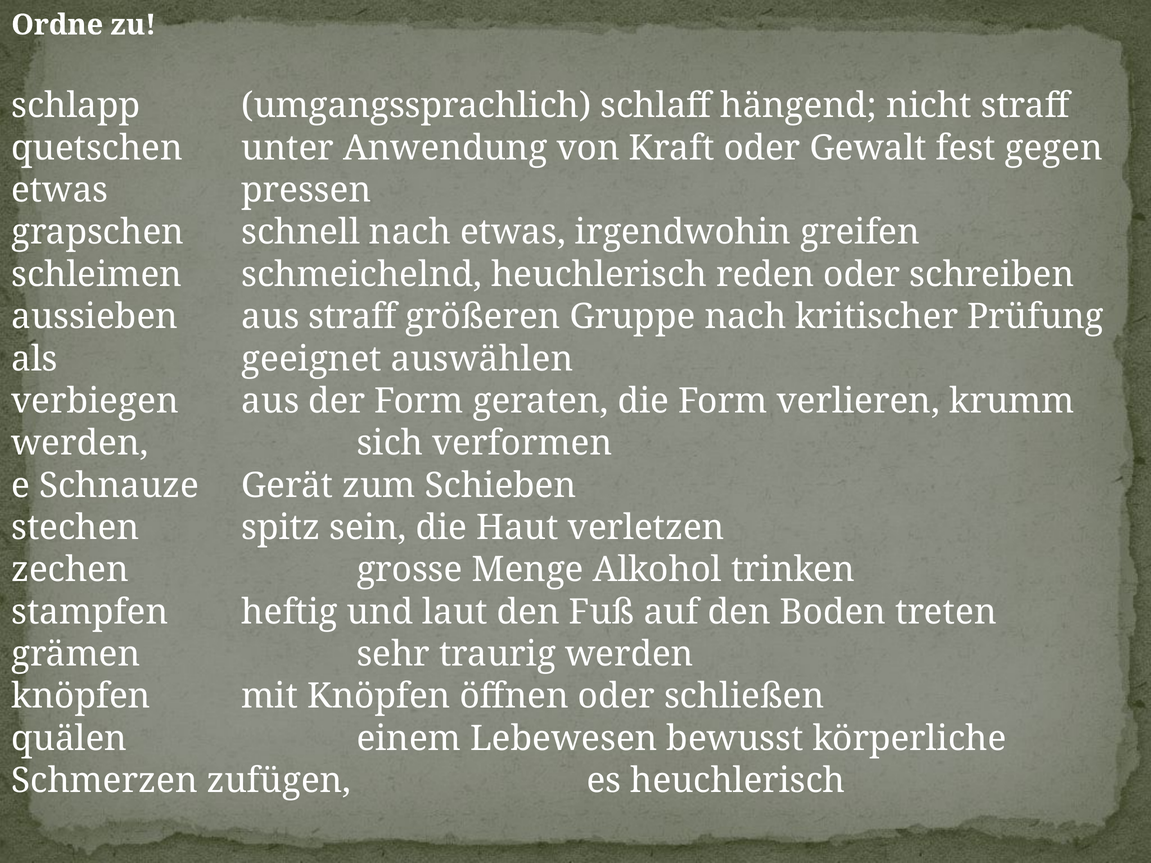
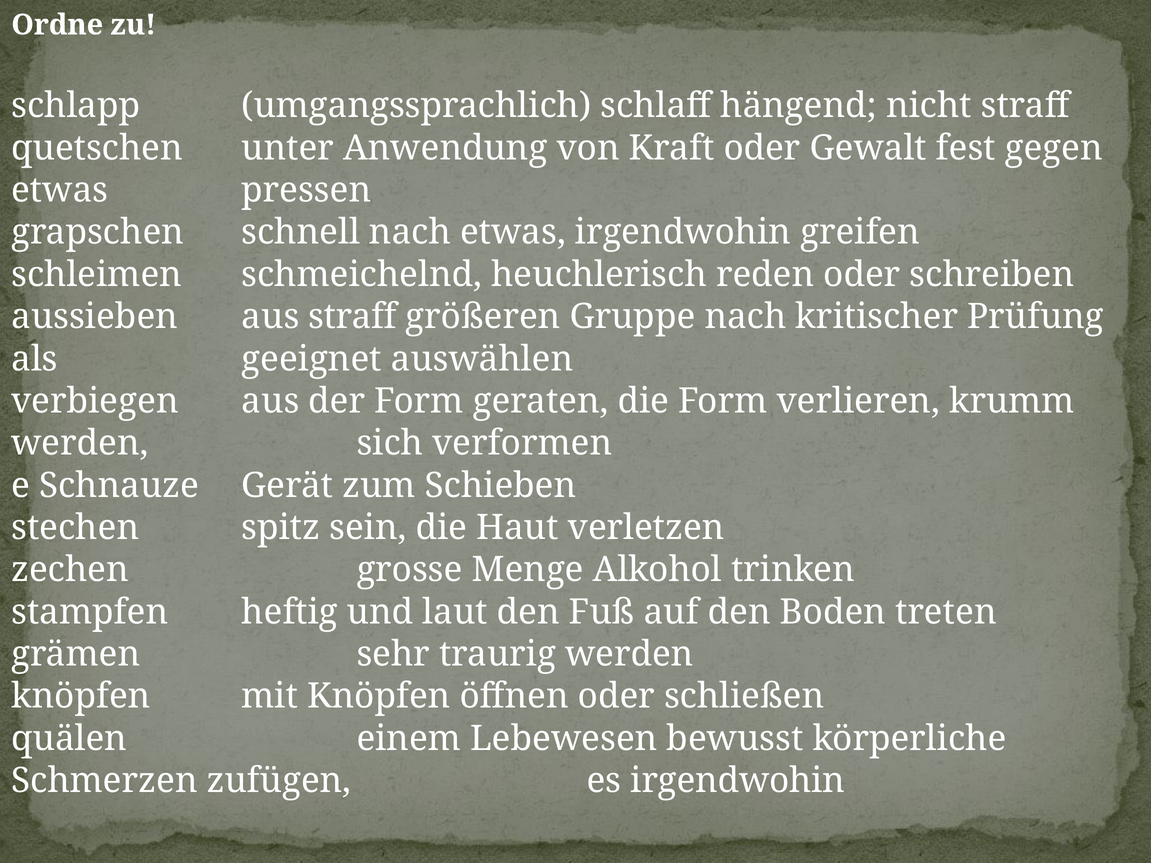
es heuchlerisch: heuchlerisch -> irgendwohin (738, 781)
